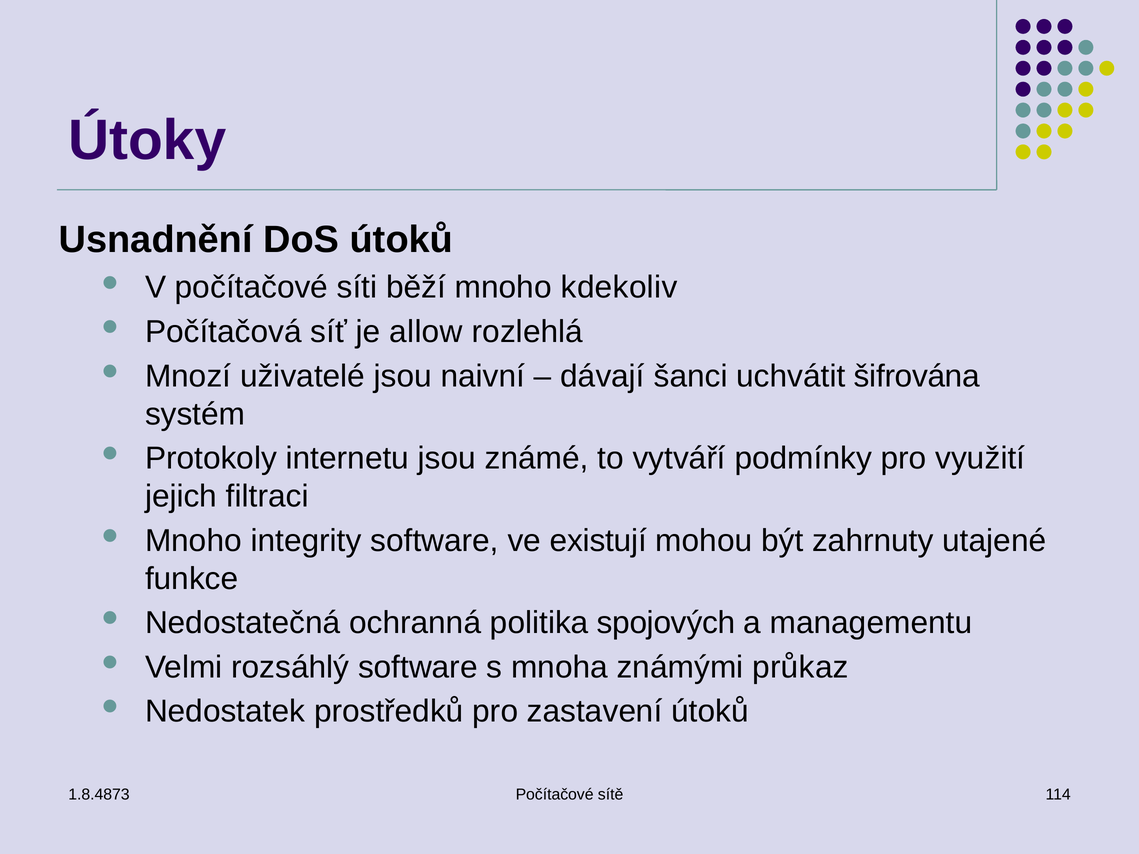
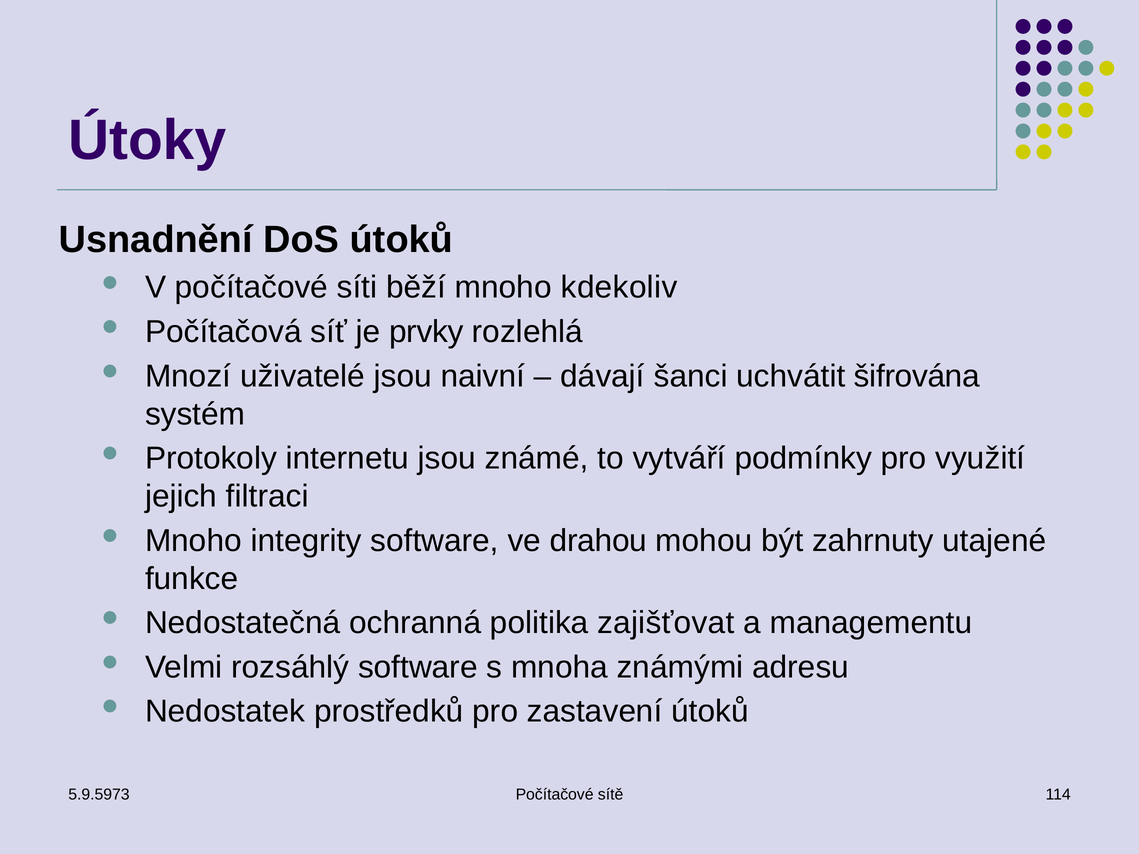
allow: allow -> prvky (426, 332)
existují: existují -> drahou (598, 541)
spojových: spojových -> zajišťovat (666, 623)
průkaz: průkaz -> adresu (801, 667)
1.8.4873: 1.8.4873 -> 5.9.5973 (99, 795)
